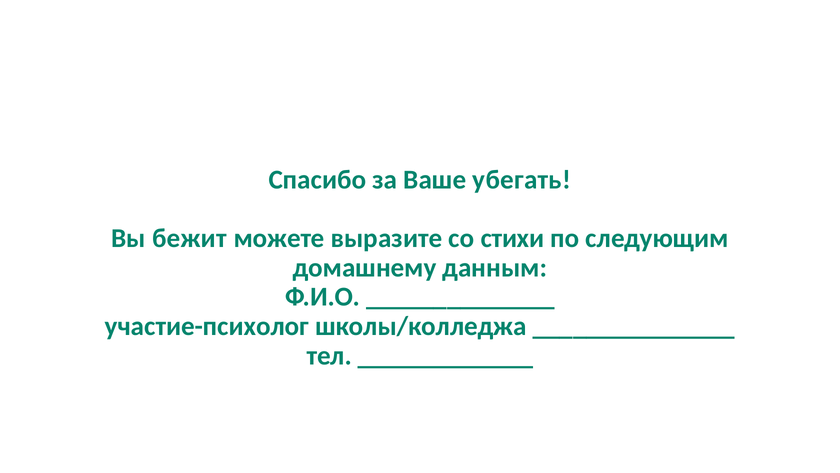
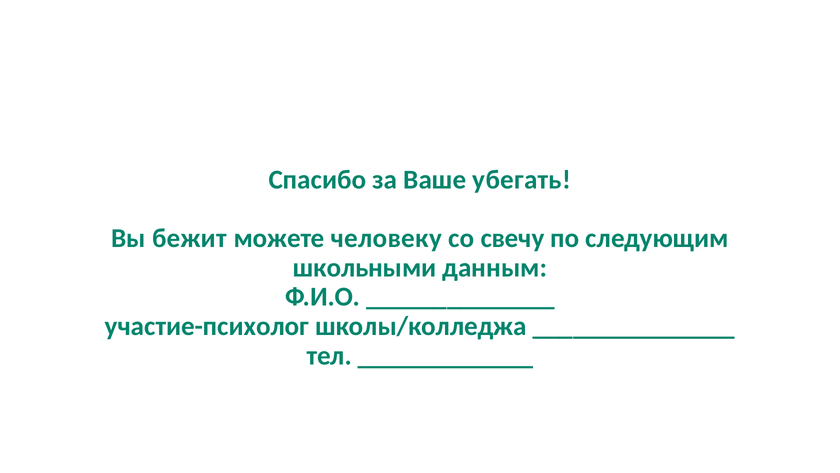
выразите: выразите -> человеку (386, 238)
стихи: стихи -> свечу (512, 238)
домашнему: домашнему -> школьными (365, 267)
